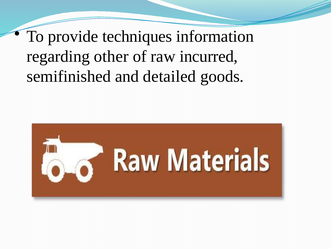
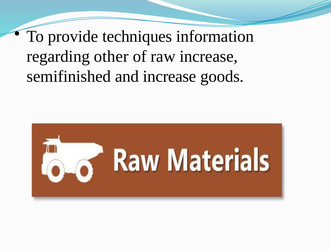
raw incurred: incurred -> increase (209, 56)
and detailed: detailed -> increase (170, 76)
